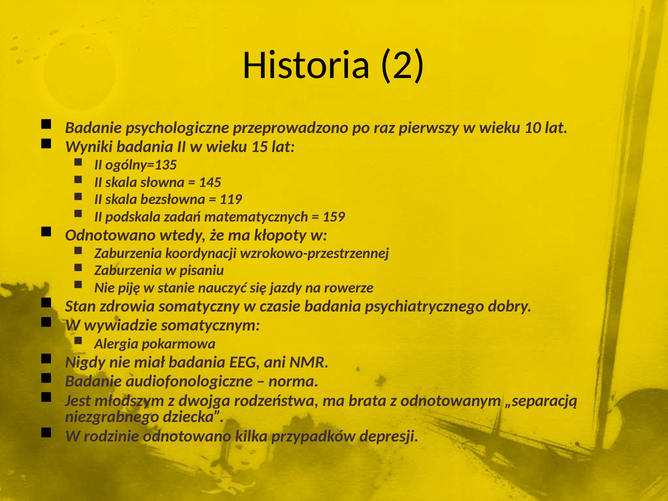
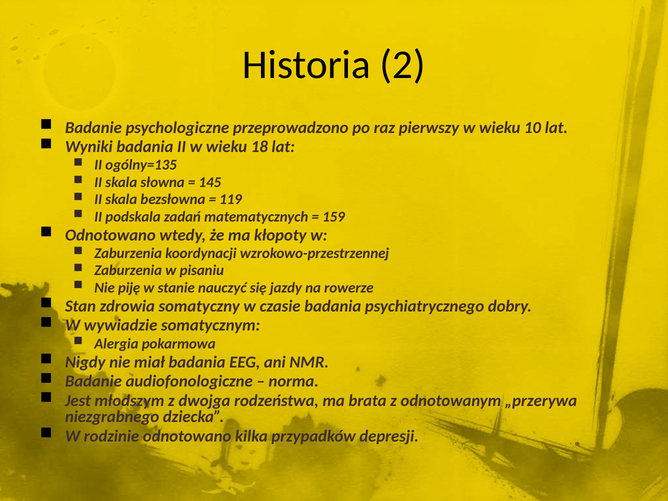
15: 15 -> 18 (259, 147)
„separacją: „separacją -> „przerywa (541, 401)
